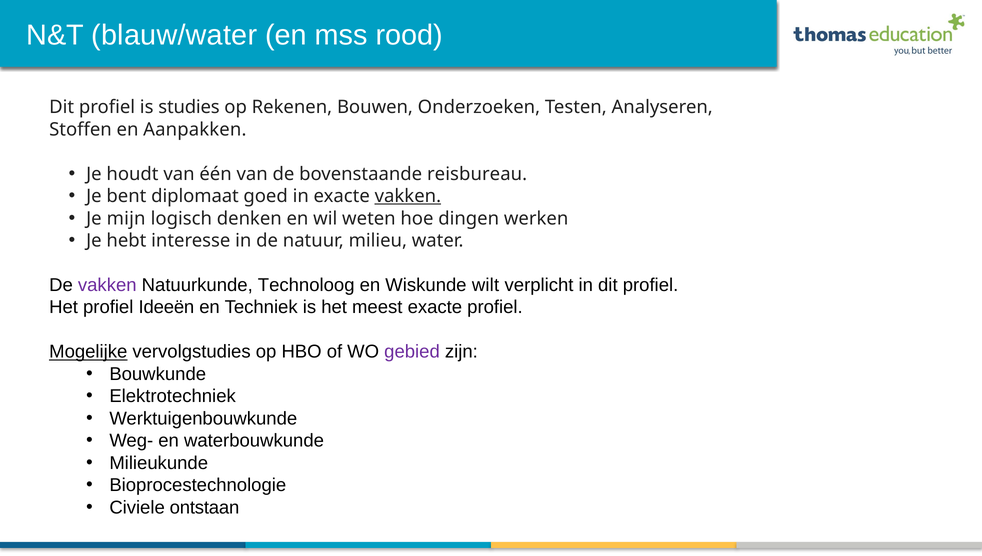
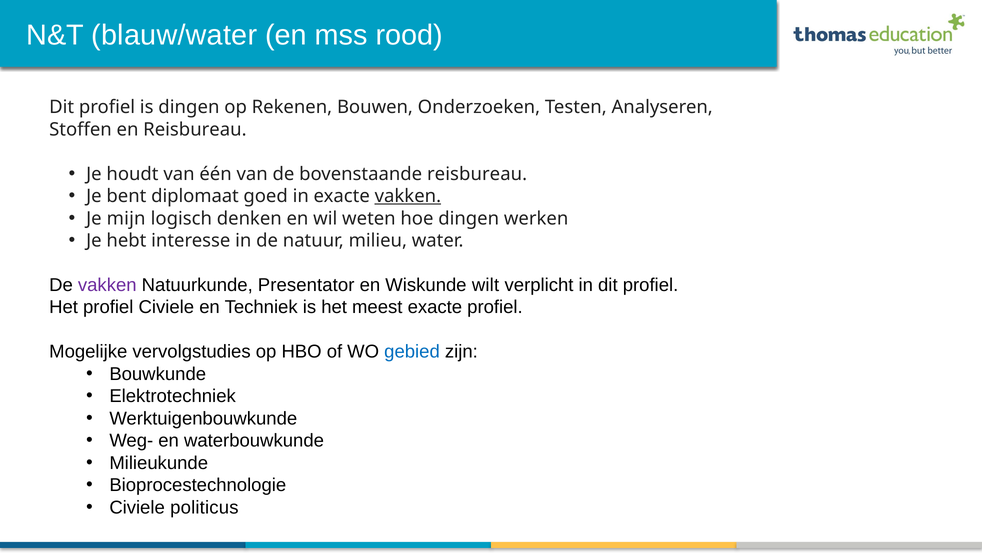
is studies: studies -> dingen (189, 107)
en Aanpakken: Aanpakken -> Reisbureau (195, 129)
Technoloog: Technoloog -> Presentator (306, 285)
profiel Ideeën: Ideeën -> Civiele (166, 307)
Mogelijke underline: present -> none (88, 351)
gebied colour: purple -> blue (412, 351)
ontstaan: ontstaan -> politicus (204, 507)
